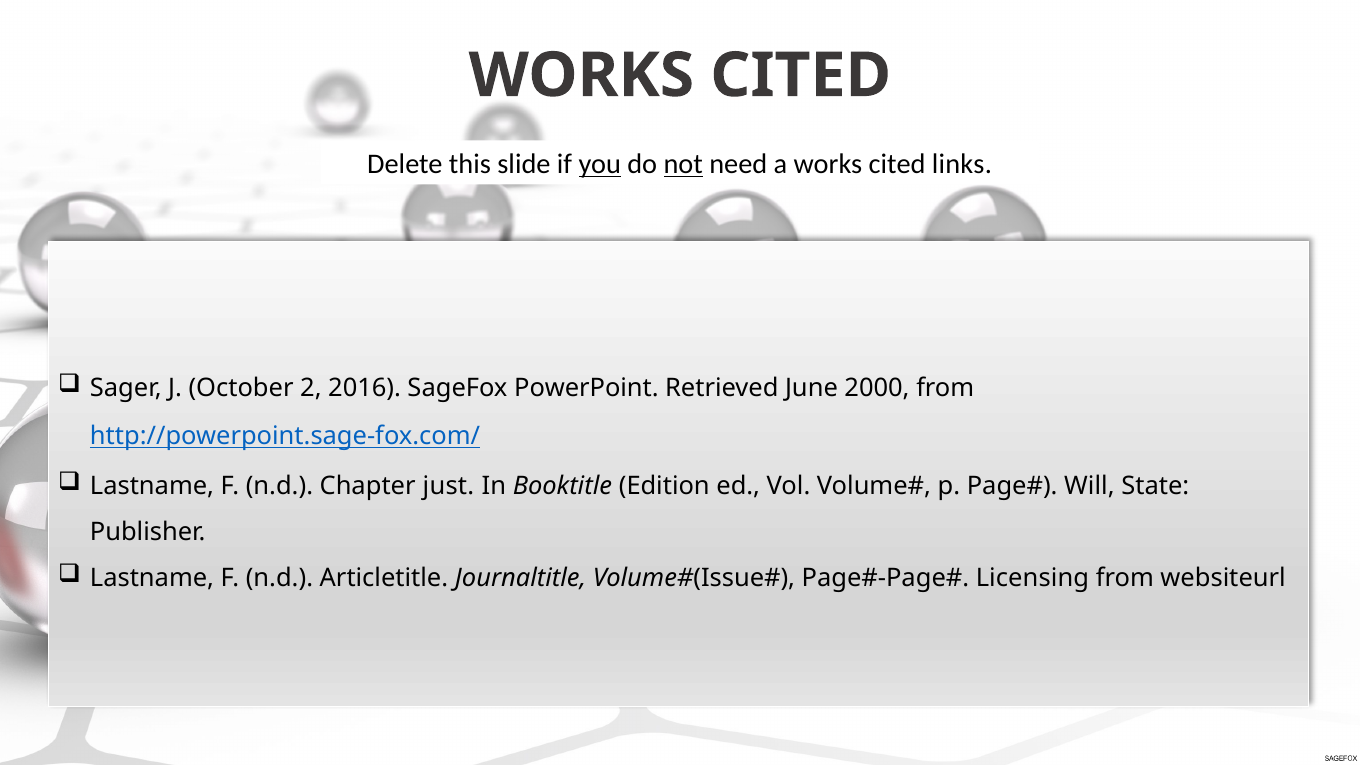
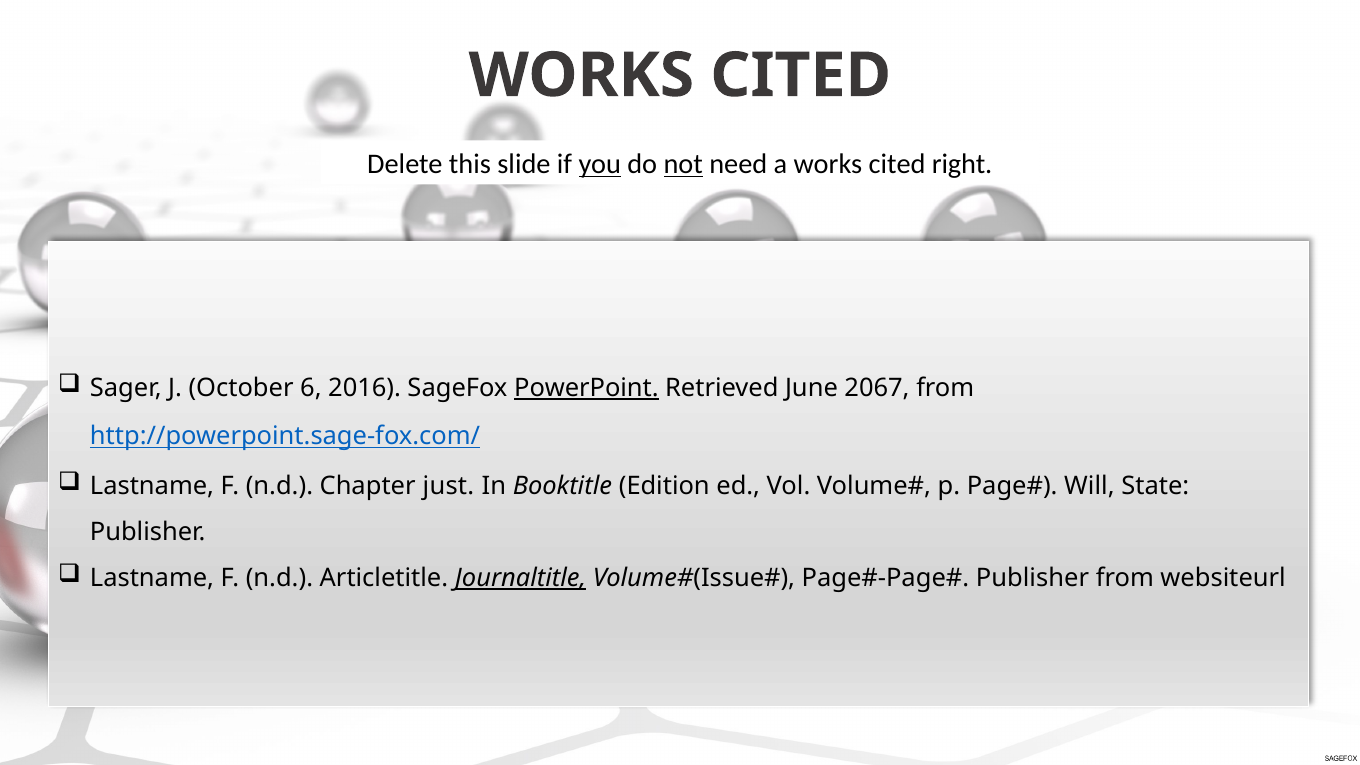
links: links -> right (962, 164)
2: 2 -> 6 (311, 388)
PowerPoint underline: none -> present (586, 388)
2000: 2000 -> 2067 (877, 388)
Journaltitle underline: none -> present (521, 578)
Licensing: Licensing -> Publisher (1032, 578)
